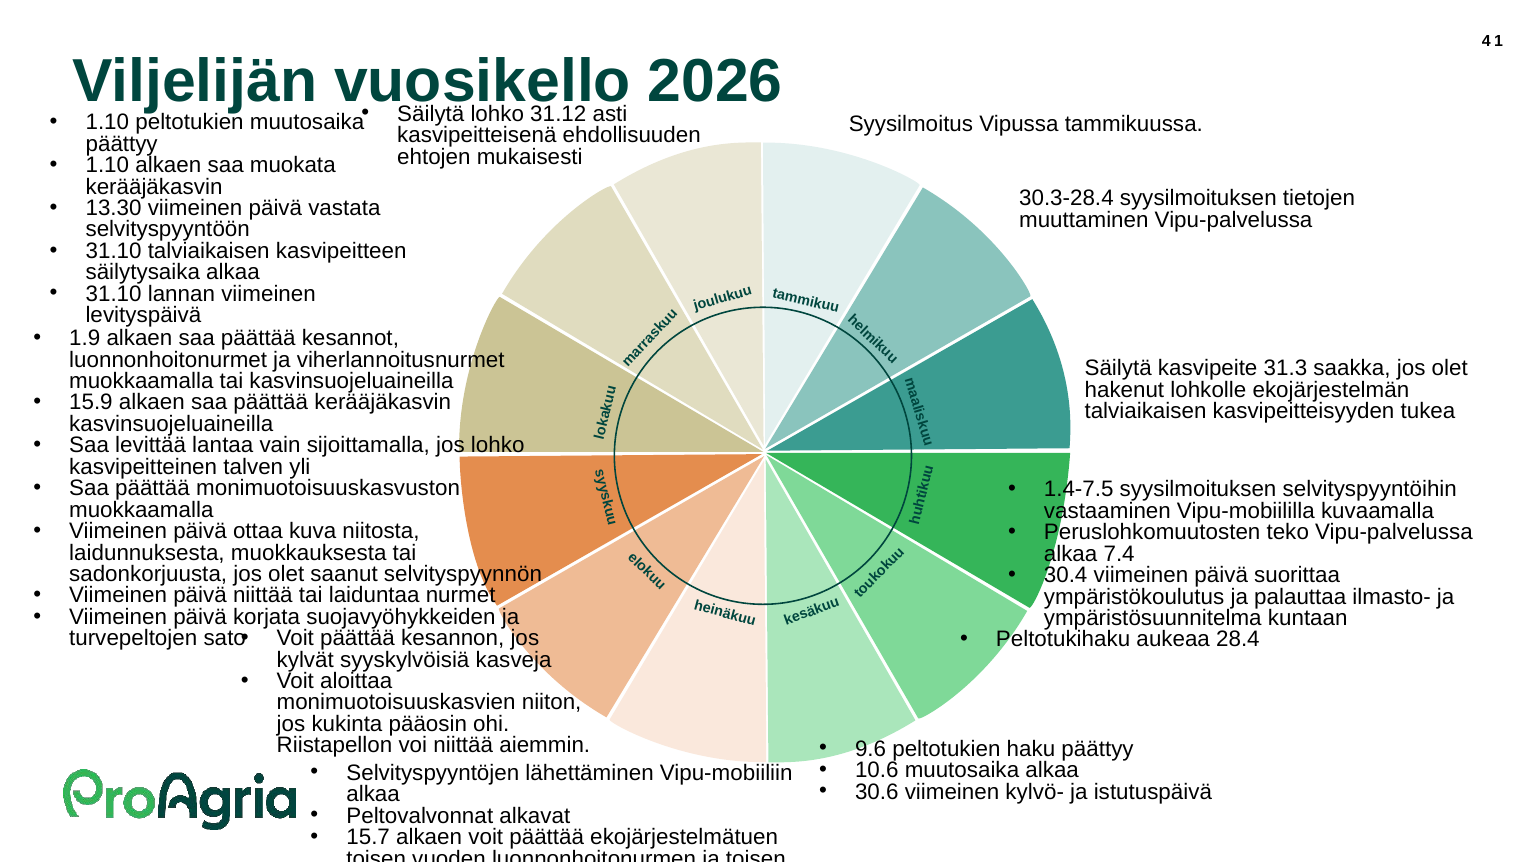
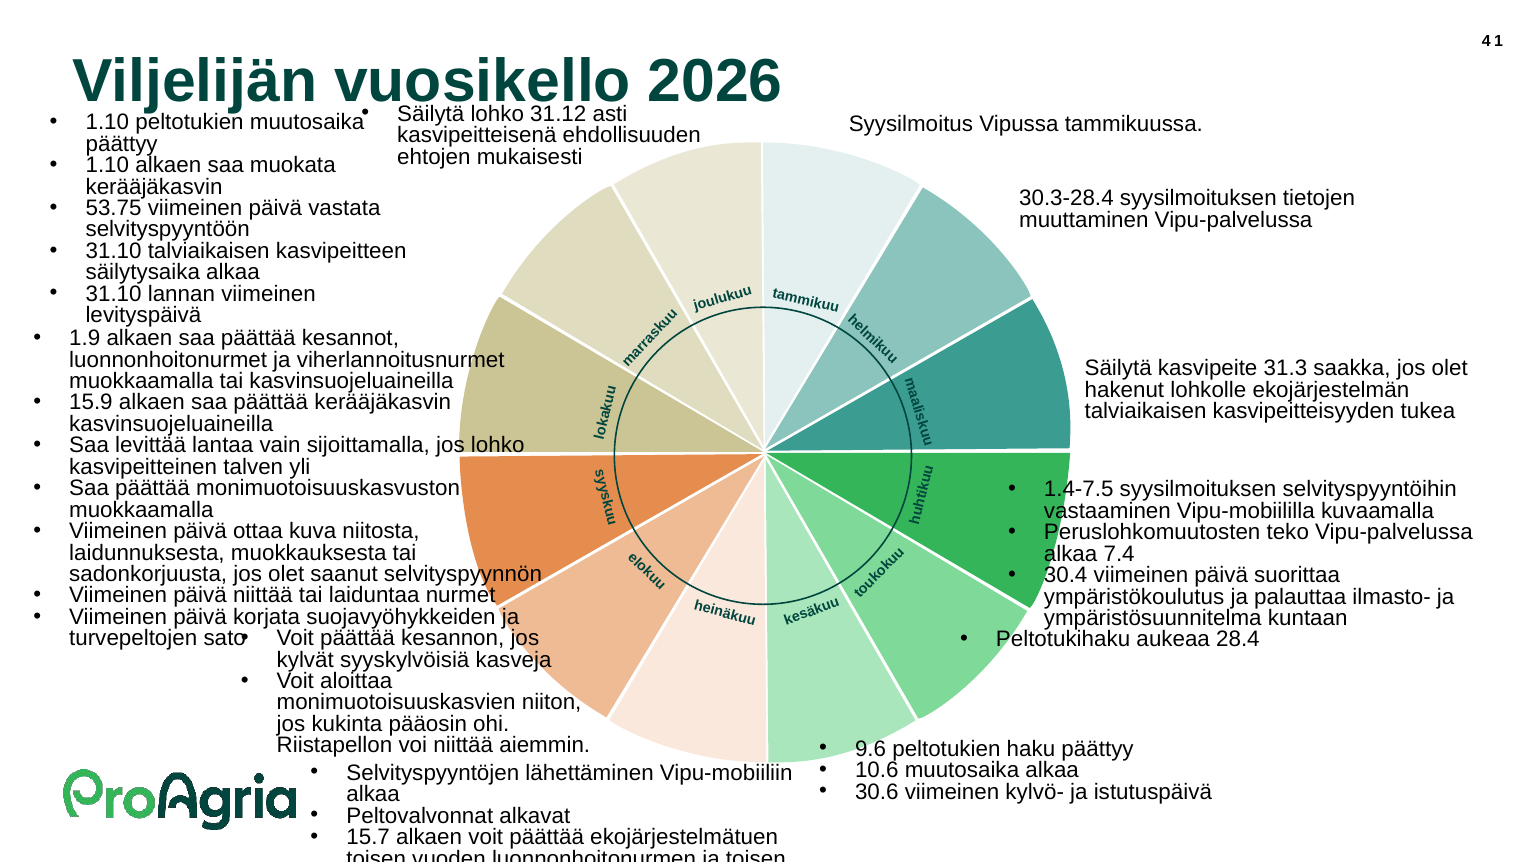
13.30: 13.30 -> 53.75 (114, 208)
